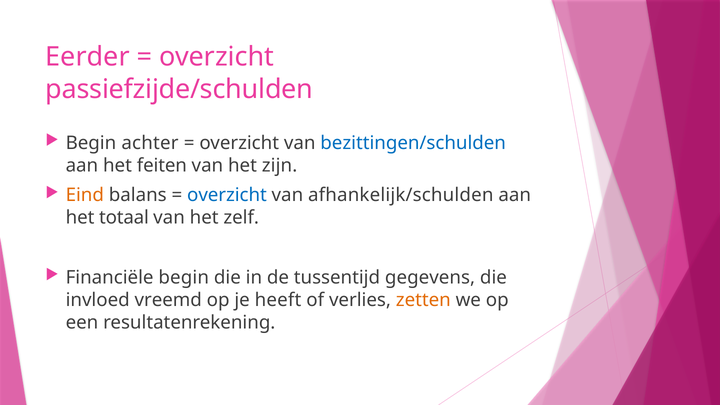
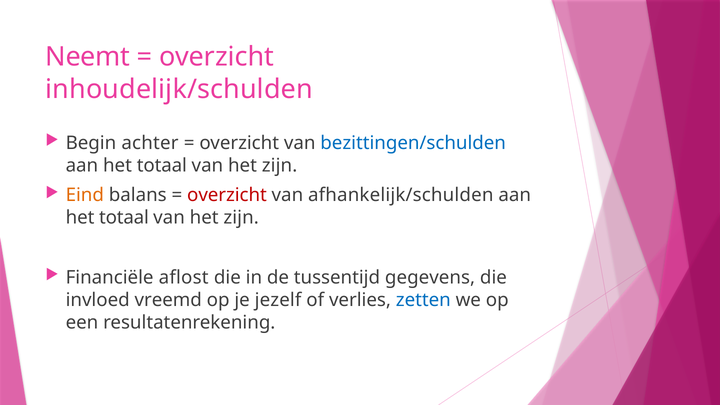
Eerder: Eerder -> Neemt (88, 57)
passiefzijde/schulden: passiefzijde/schulden -> inhoudelijk/schulden (179, 89)
feiten: feiten -> totaal (162, 165)
overzicht colour: blue -> red (227, 195)
zelf: zelf -> zijn (241, 218)
Financiële begin: begin -> aflost (184, 278)
heeft: heeft -> jezelf (278, 300)
zetten colour: orange -> blue (423, 300)
